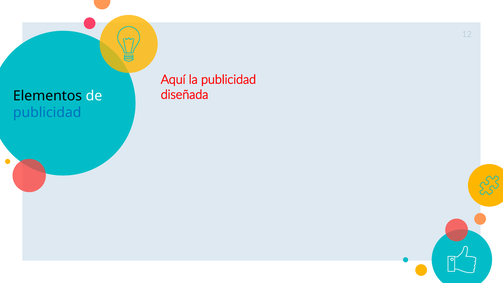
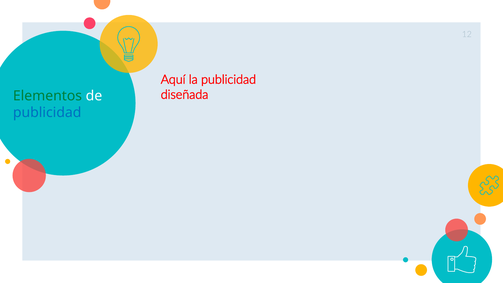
Elementos colour: black -> green (47, 96)
